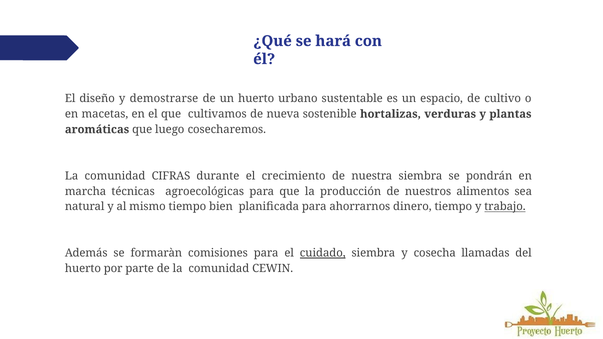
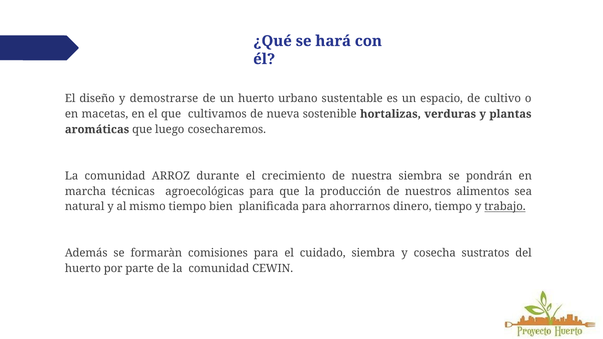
CIFRAS: CIFRAS -> ARROZ (171, 176)
cuidado underline: present -> none (323, 253)
llamadas: llamadas -> sustratos (485, 253)
